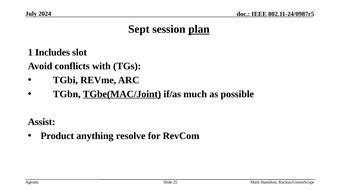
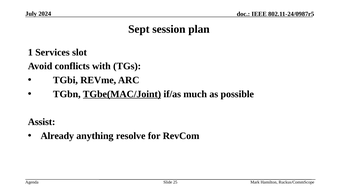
plan underline: present -> none (199, 29)
Includes: Includes -> Services (52, 52)
Product: Product -> Already (57, 136)
